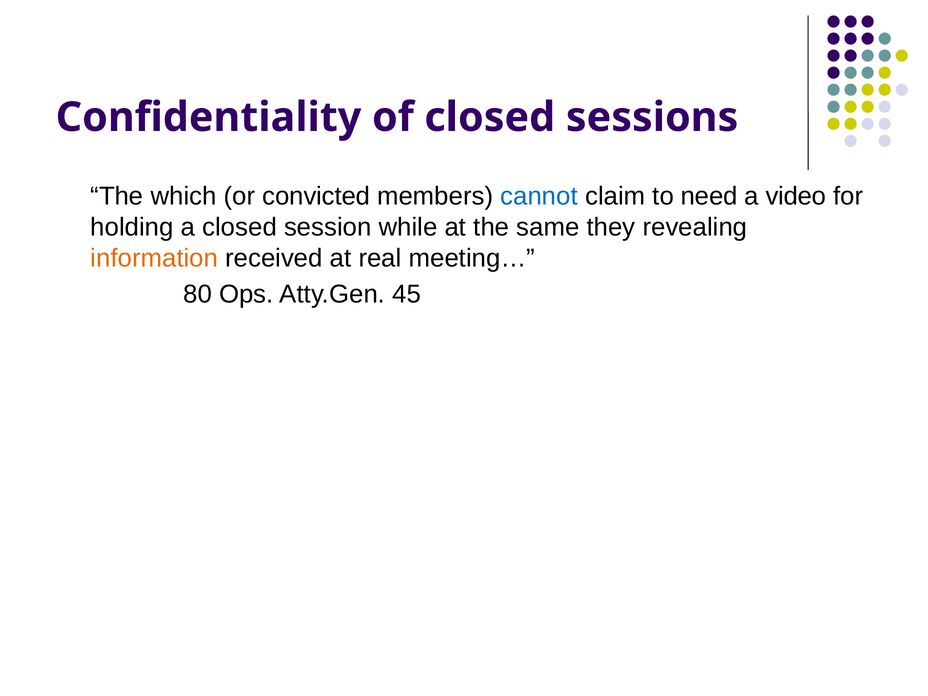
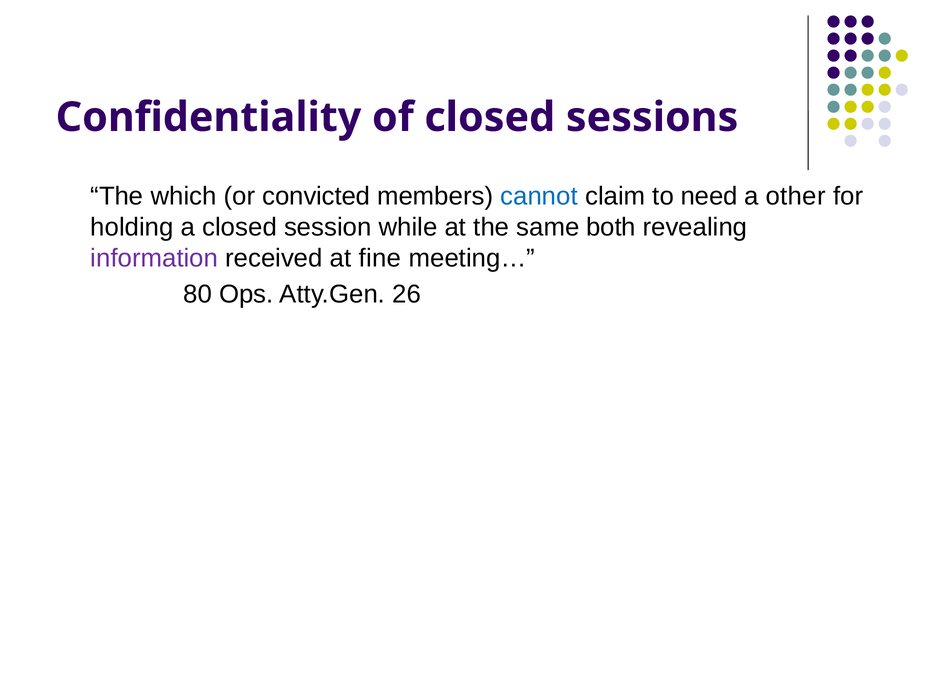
video: video -> other (796, 196)
they: they -> both (611, 227)
information colour: orange -> purple (154, 258)
real: real -> fine (380, 258)
45: 45 -> 26 (407, 294)
